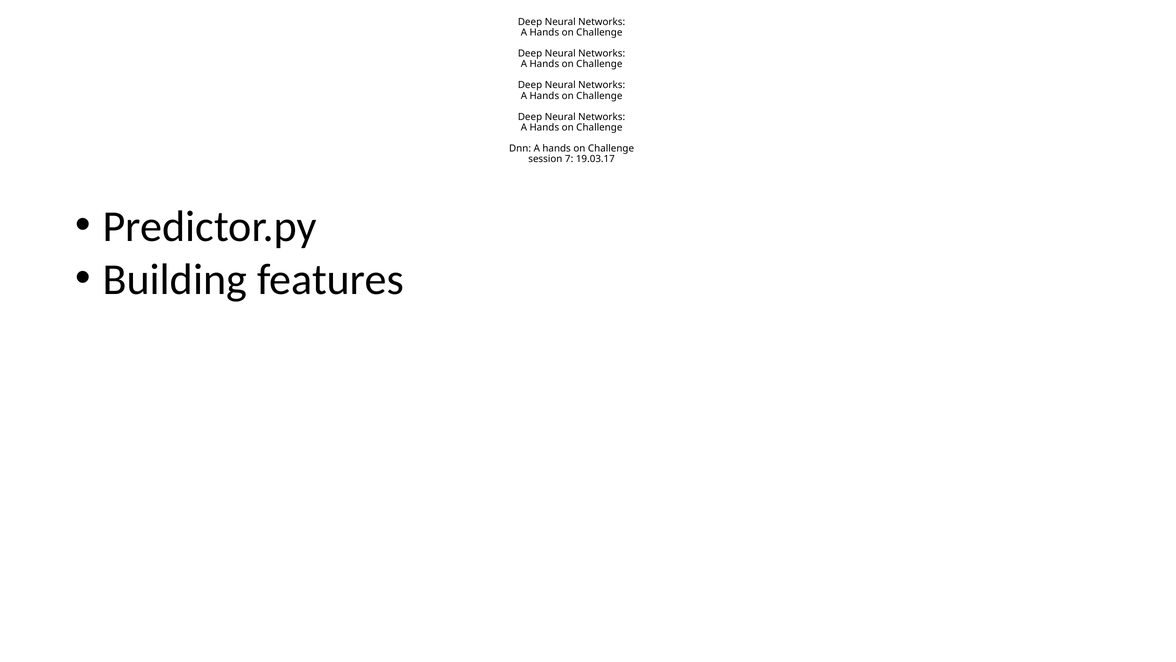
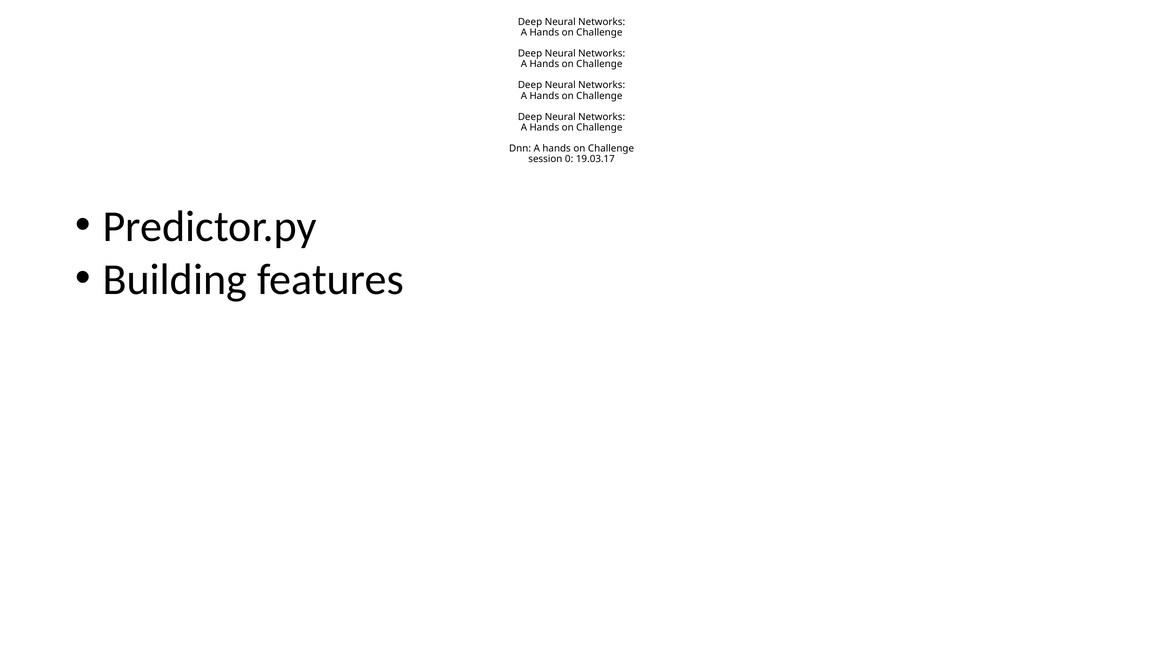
7: 7 -> 0 (569, 159)
